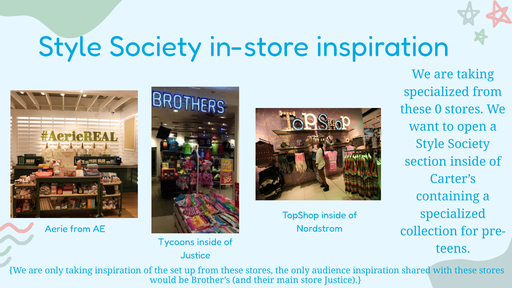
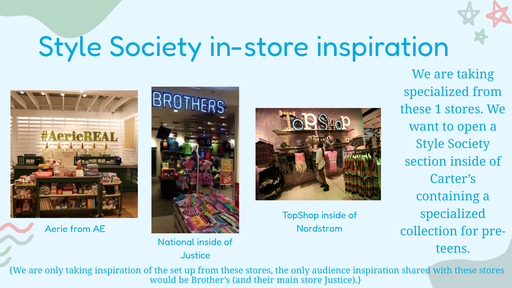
0: 0 -> 1 (438, 109)
Tycoons: Tycoons -> National (176, 242)
